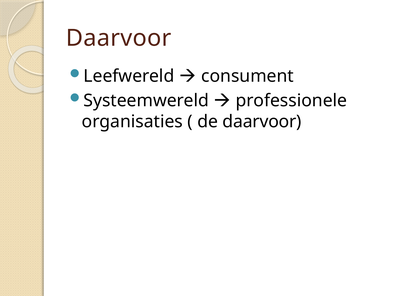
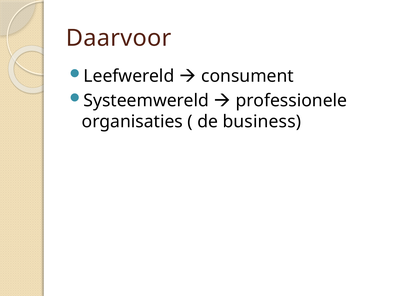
de daarvoor: daarvoor -> business (262, 122)
